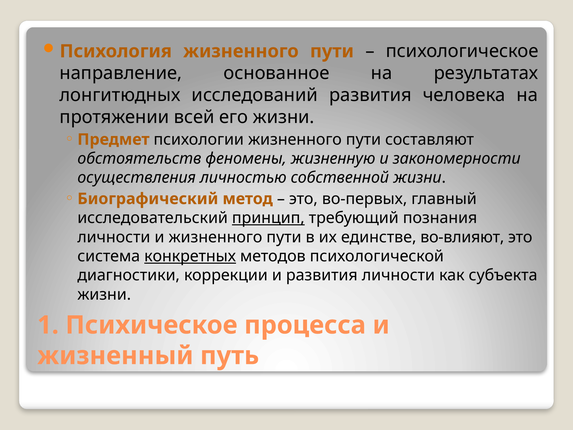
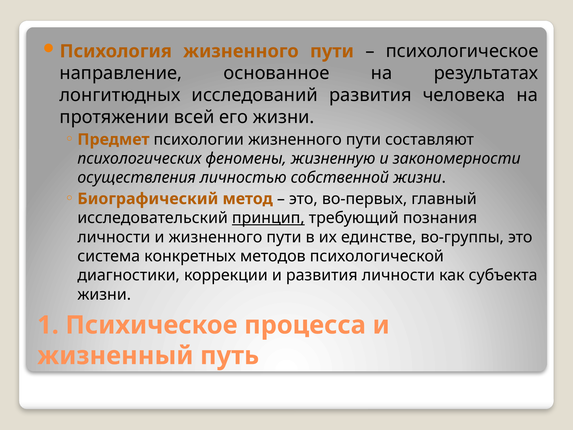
обстоятельств: обстоятельств -> психологических (139, 159)
во-влияют: во-влияют -> во-группы (462, 237)
конкретных underline: present -> none (190, 256)
